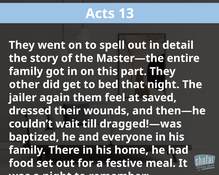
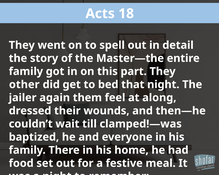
13: 13 -> 18 (126, 14)
saved: saved -> along (159, 98)
dragged!—was: dragged!—was -> clamped!—was (141, 124)
